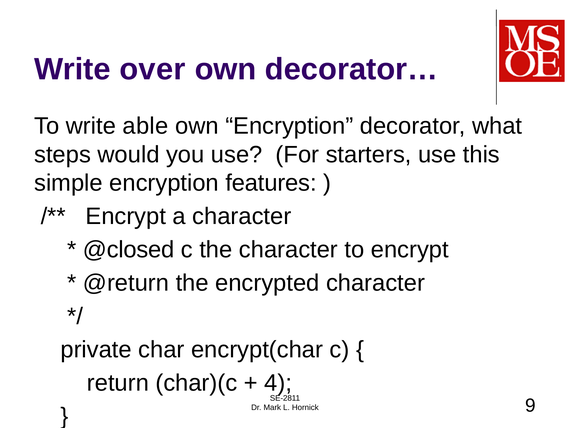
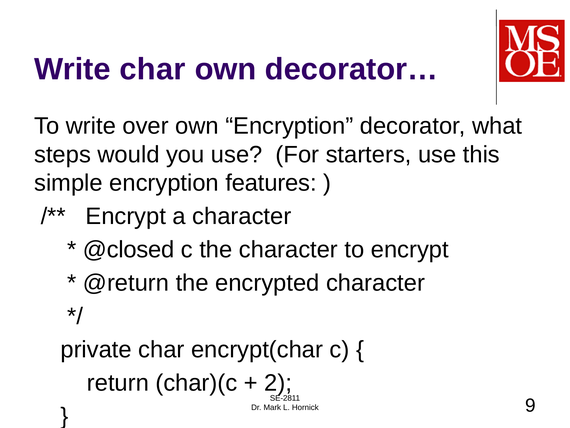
Write over: over -> char (153, 69)
able: able -> over (146, 126)
4: 4 -> 2 (278, 382)
